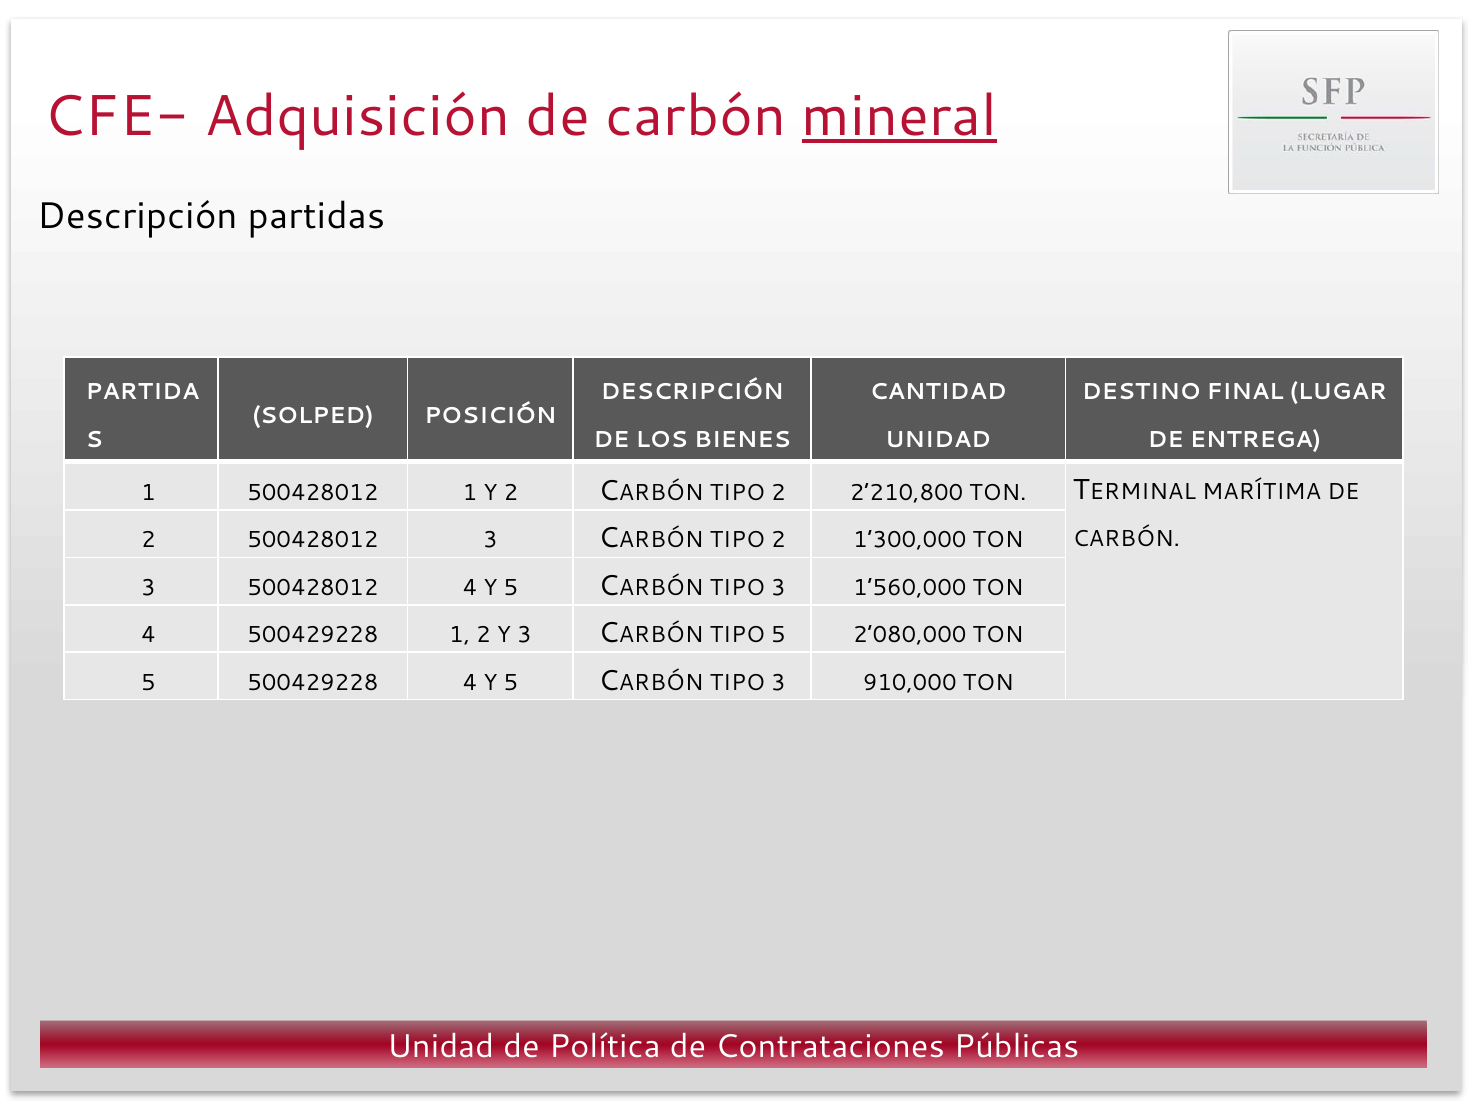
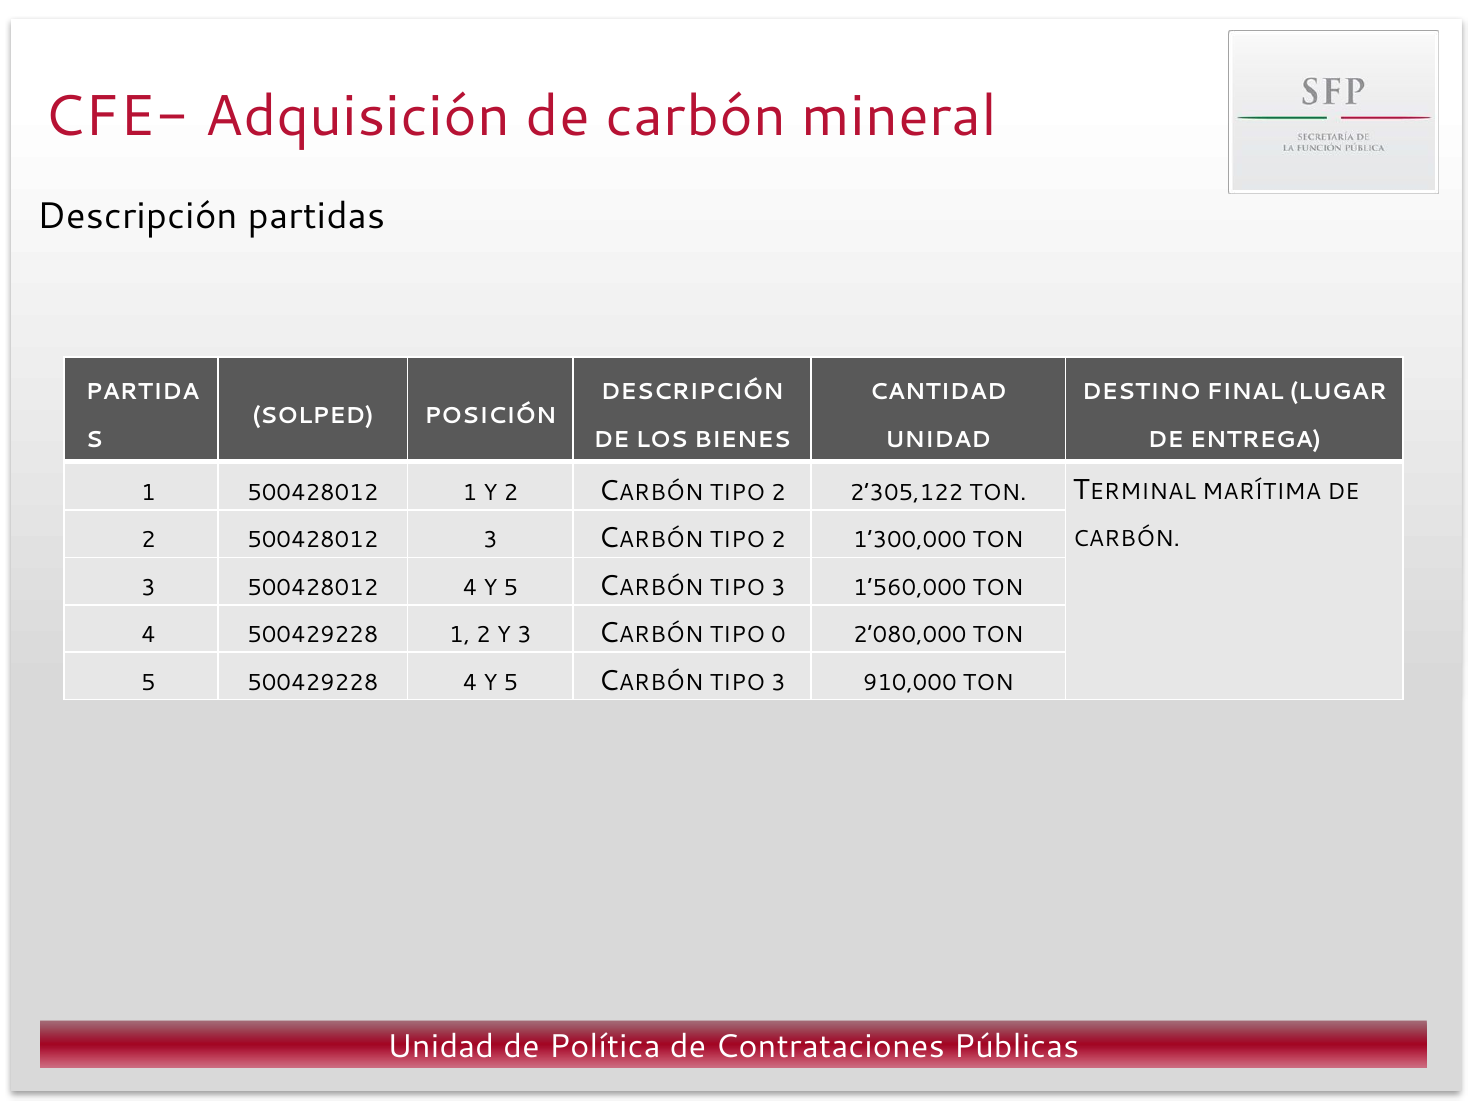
mineral underline: present -> none (900, 116)
2’210,800: 2’210,800 -> 2’305,122 (907, 492)
TIPO 5: 5 -> 0 (778, 635)
